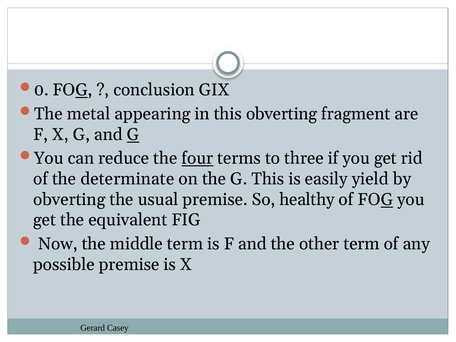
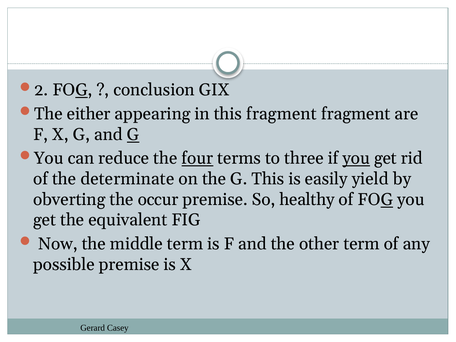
0: 0 -> 2 (41, 90)
metal: metal -> either (89, 114)
this obverting: obverting -> fragment (282, 114)
you underline: none -> present (356, 158)
usual: usual -> occur (158, 199)
